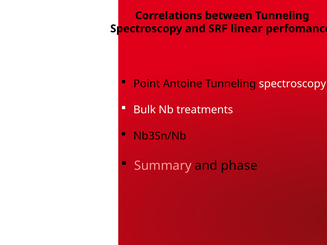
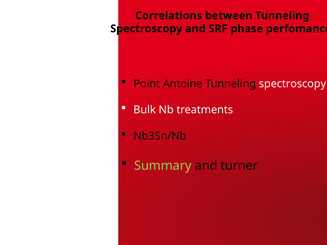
linear: linear -> phase (247, 29)
Summary colour: pink -> light green (163, 166)
phase: phase -> turner (239, 166)
